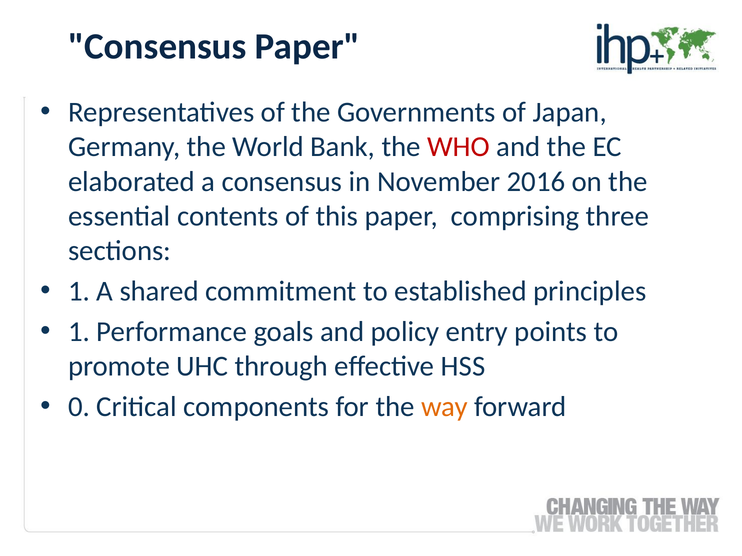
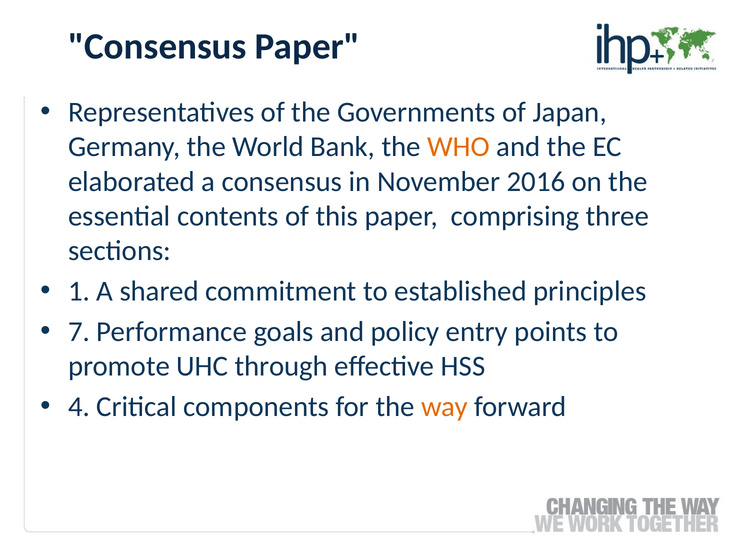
WHO colour: red -> orange (459, 147)
1: 1 -> 7 (79, 332)
0: 0 -> 4 (79, 407)
